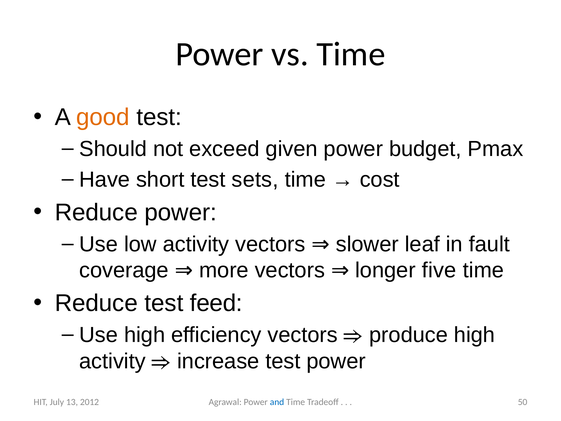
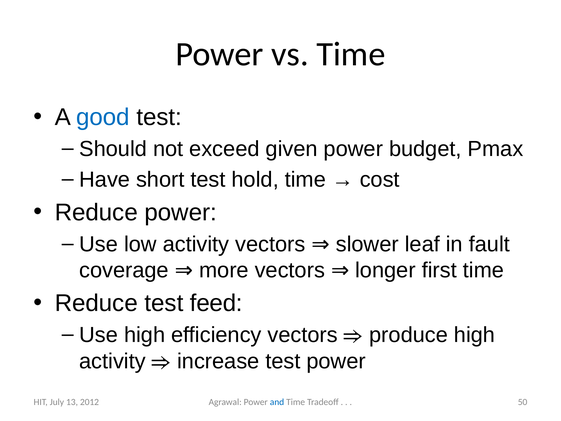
good colour: orange -> blue (103, 117)
sets: sets -> hold (255, 180)
five: five -> first (439, 270)
